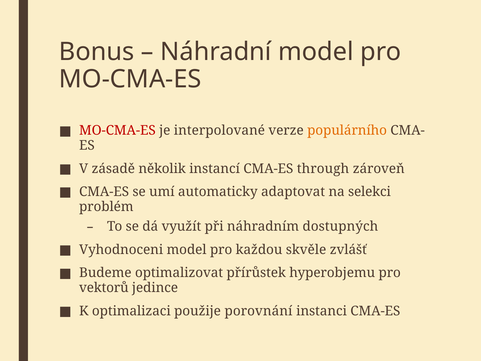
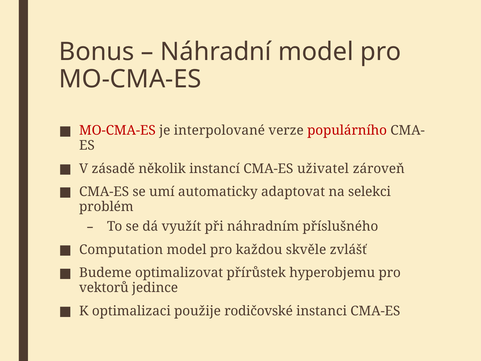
populárního colour: orange -> red (347, 130)
through: through -> uživatel (323, 168)
dostupných: dostupných -> příslušného (340, 226)
Vyhodnoceni: Vyhodnoceni -> Computation (121, 250)
porovnání: porovnání -> rodičovské (259, 311)
